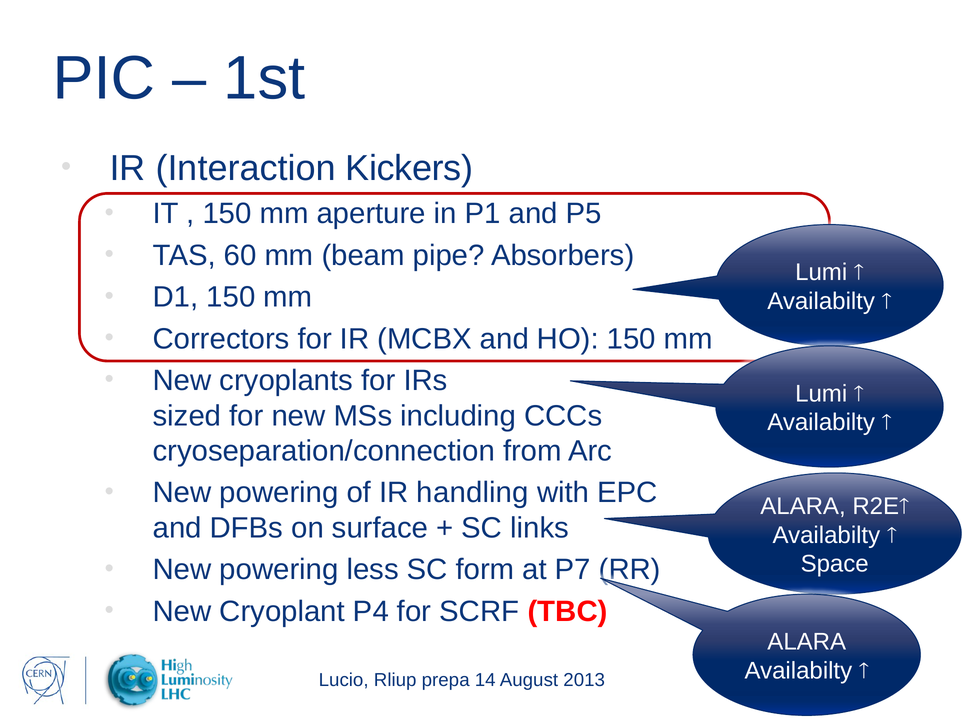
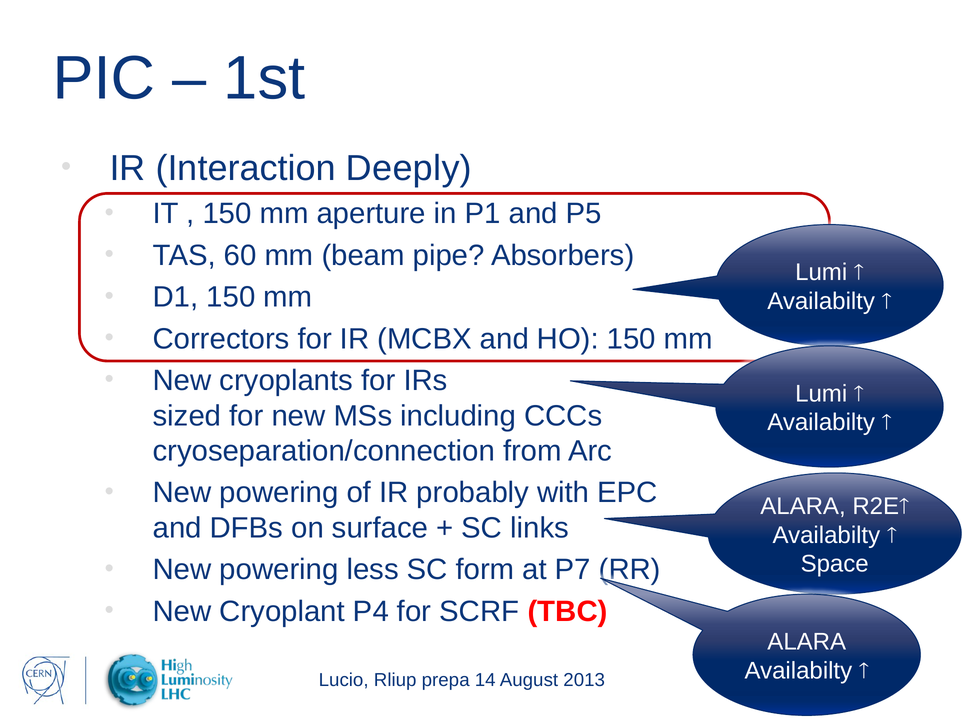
Kickers: Kickers -> Deeply (409, 168)
handling: handling -> probably (473, 492)
